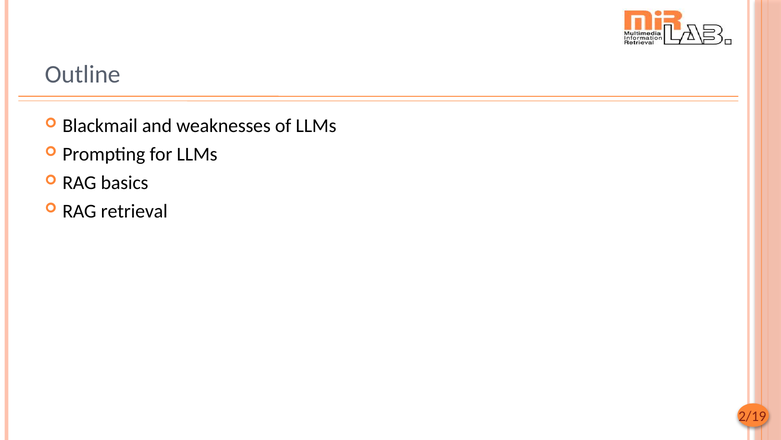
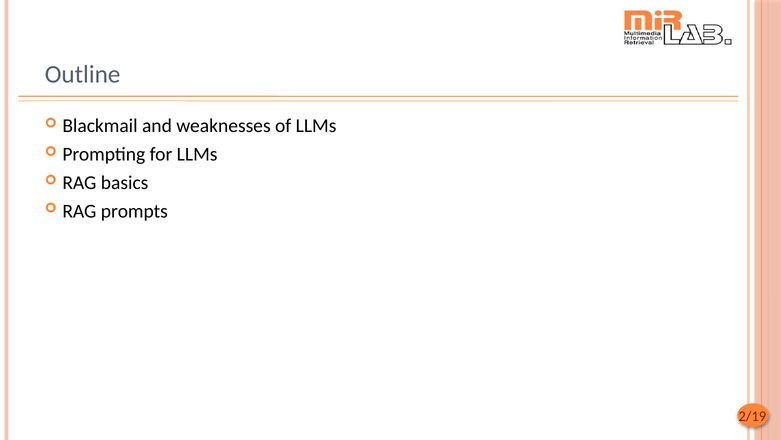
retrieval: retrieval -> prompts (134, 211)
